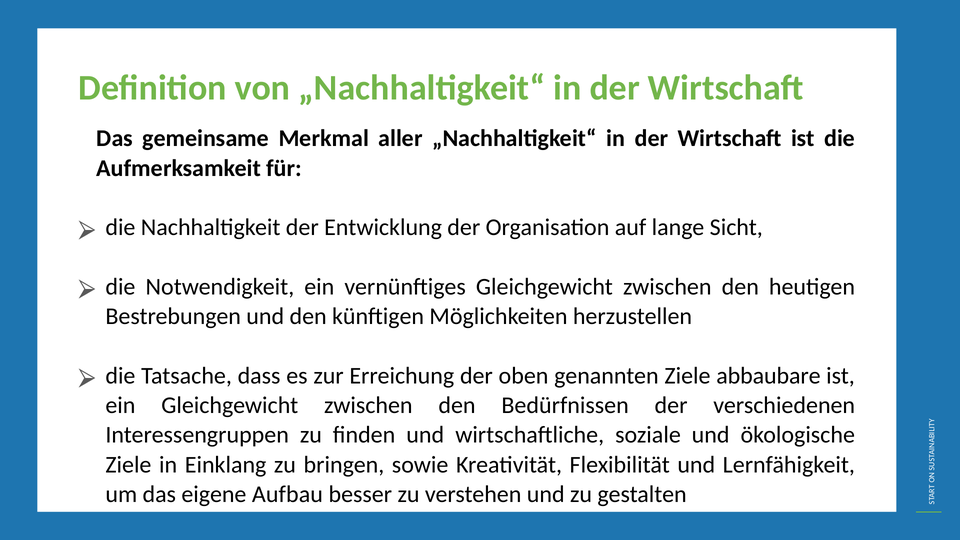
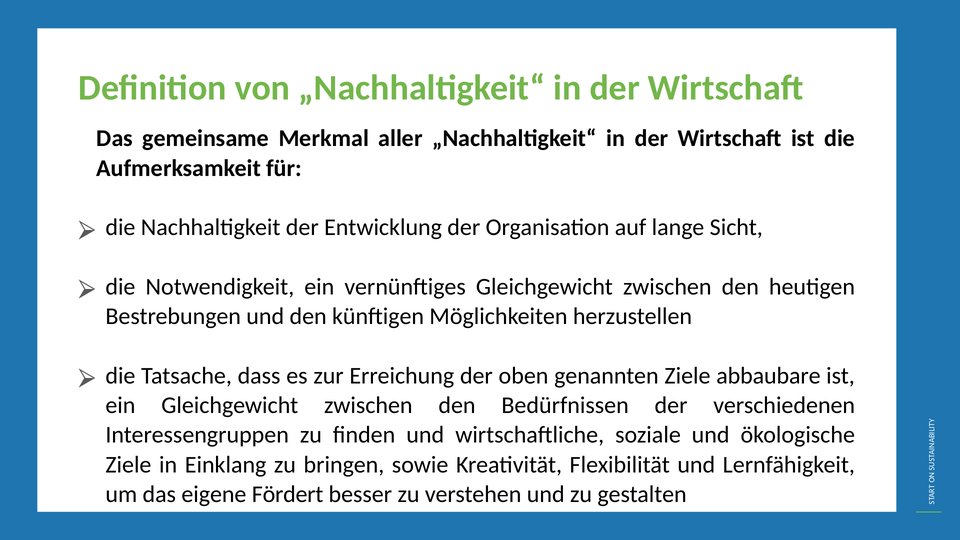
Aufbau: Aufbau -> Fördert (288, 494)
